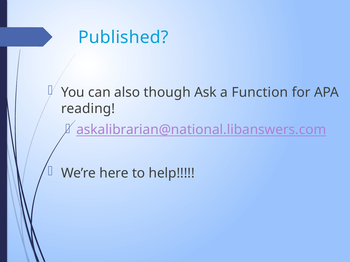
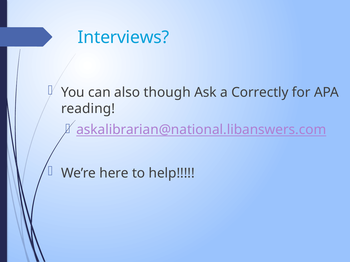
Published: Published -> Interviews (123, 37)
Function: Function -> Correctly (260, 93)
